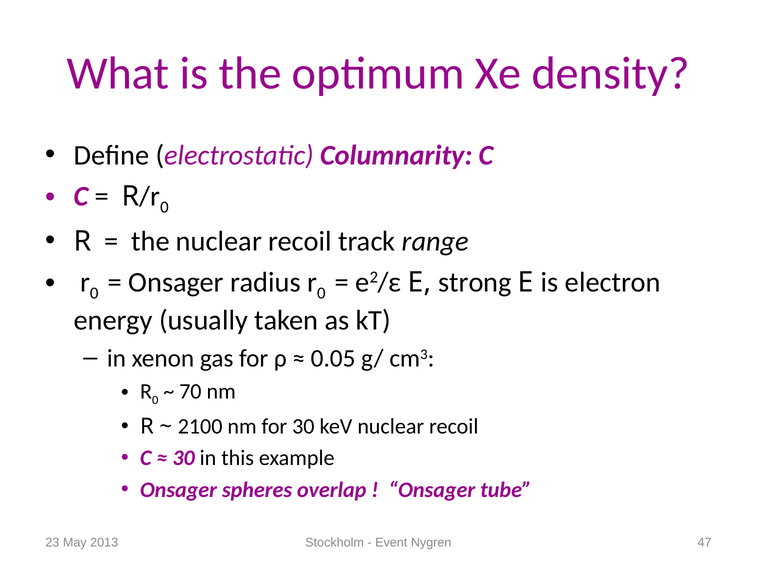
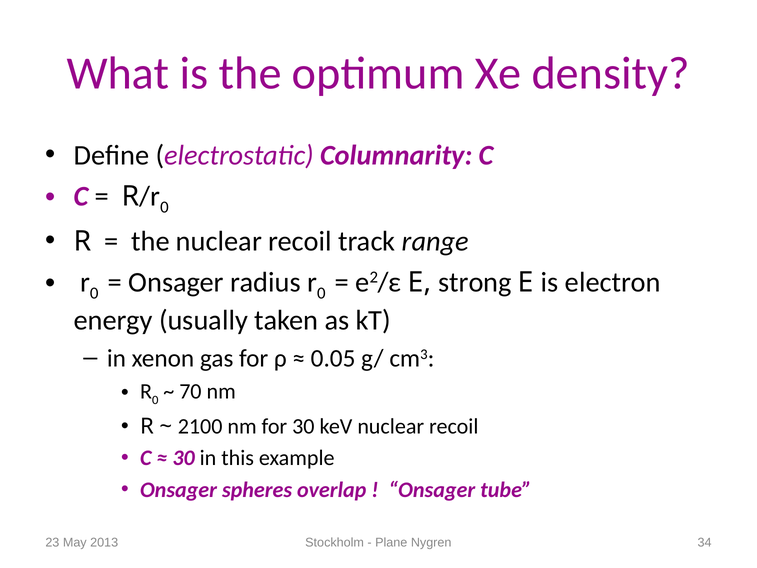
Event: Event -> Plane (391, 542)
47: 47 -> 34 (705, 542)
